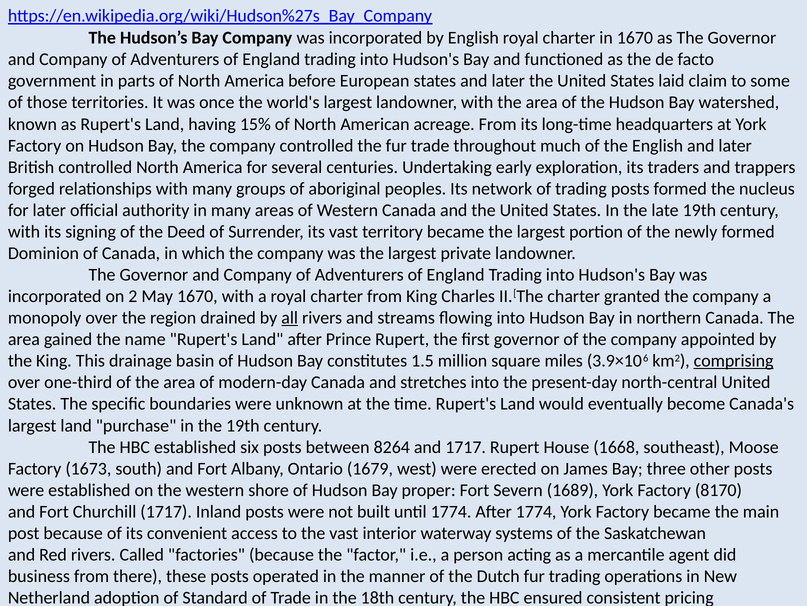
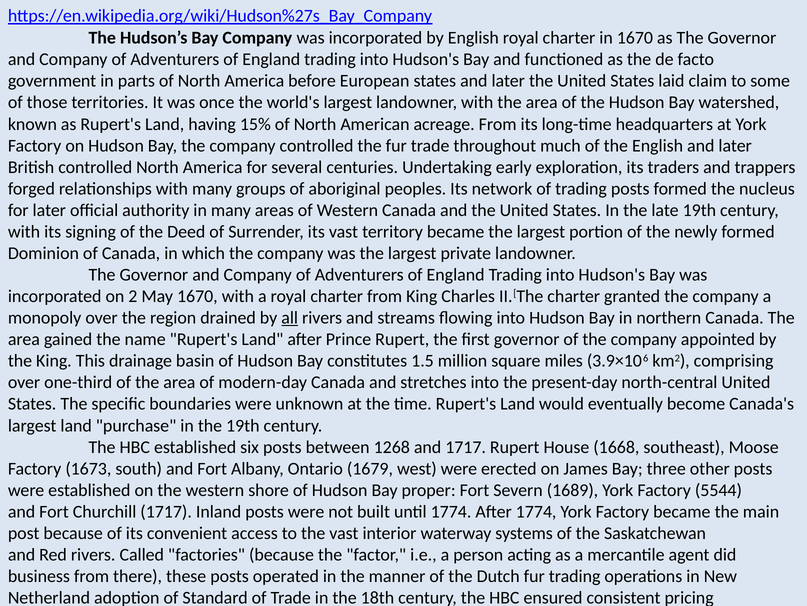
comprising underline: present -> none (734, 361)
8264: 8264 -> 1268 (392, 447)
8170: 8170 -> 5544 (718, 490)
